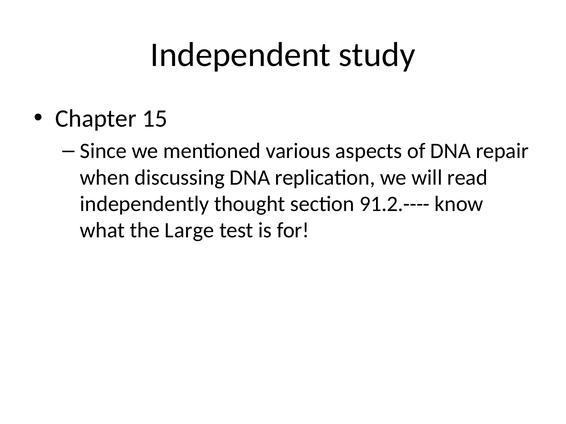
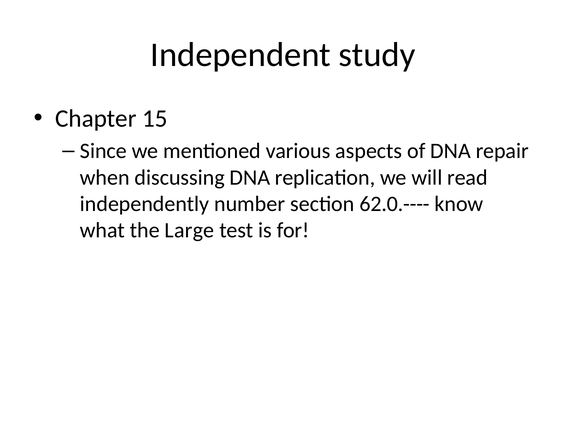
thought: thought -> number (250, 204)
91.2.----: 91.2.---- -> 62.0.---- (395, 204)
